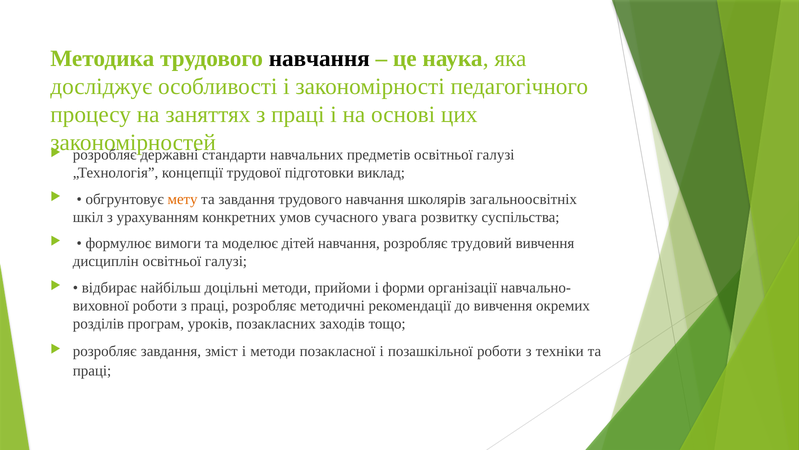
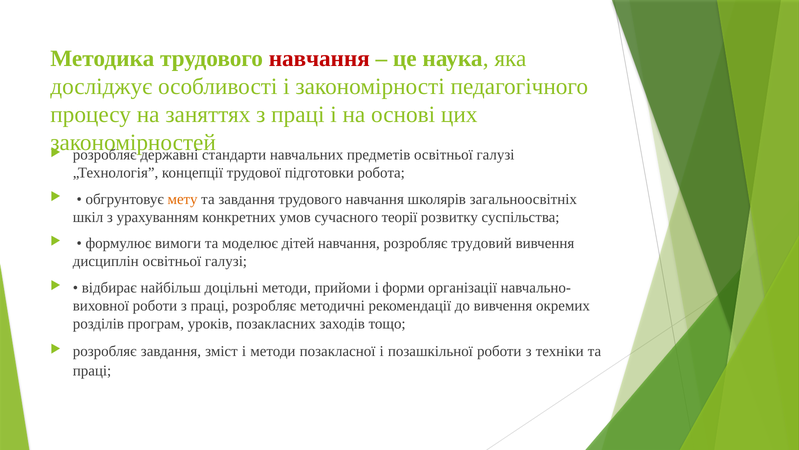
навчання colour: black -> red (319, 59)
виклад: виклад -> робота (381, 173)
увага: увага -> теорії (400, 217)
